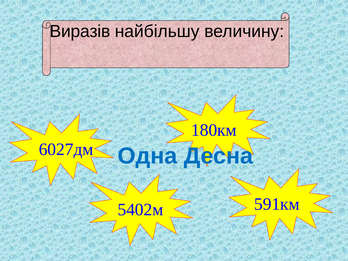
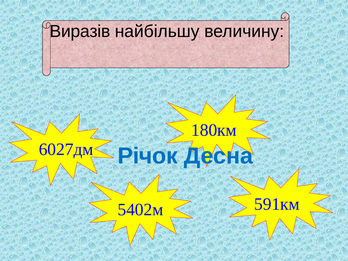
Одна: Одна -> Річок (148, 156)
